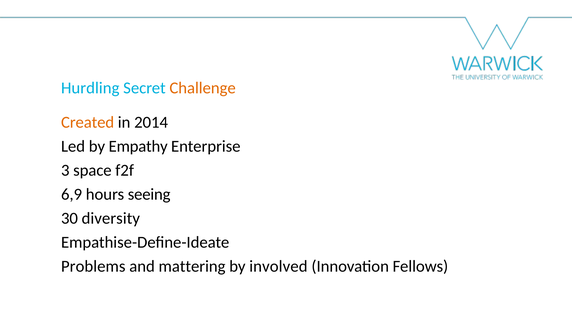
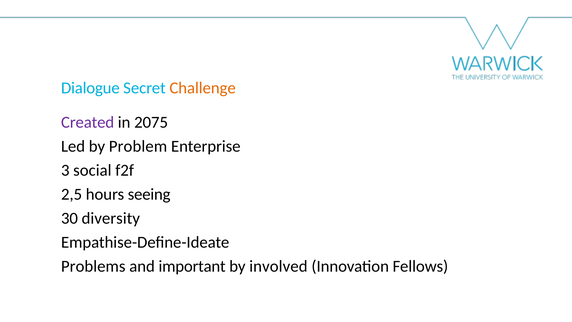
Hurdling: Hurdling -> Dialogue (90, 88)
Created colour: orange -> purple (88, 122)
2014: 2014 -> 2075 (151, 122)
Empathy: Empathy -> Problem (138, 146)
space: space -> social (92, 170)
6,9: 6,9 -> 2,5 (72, 194)
mattering: mattering -> important (192, 266)
